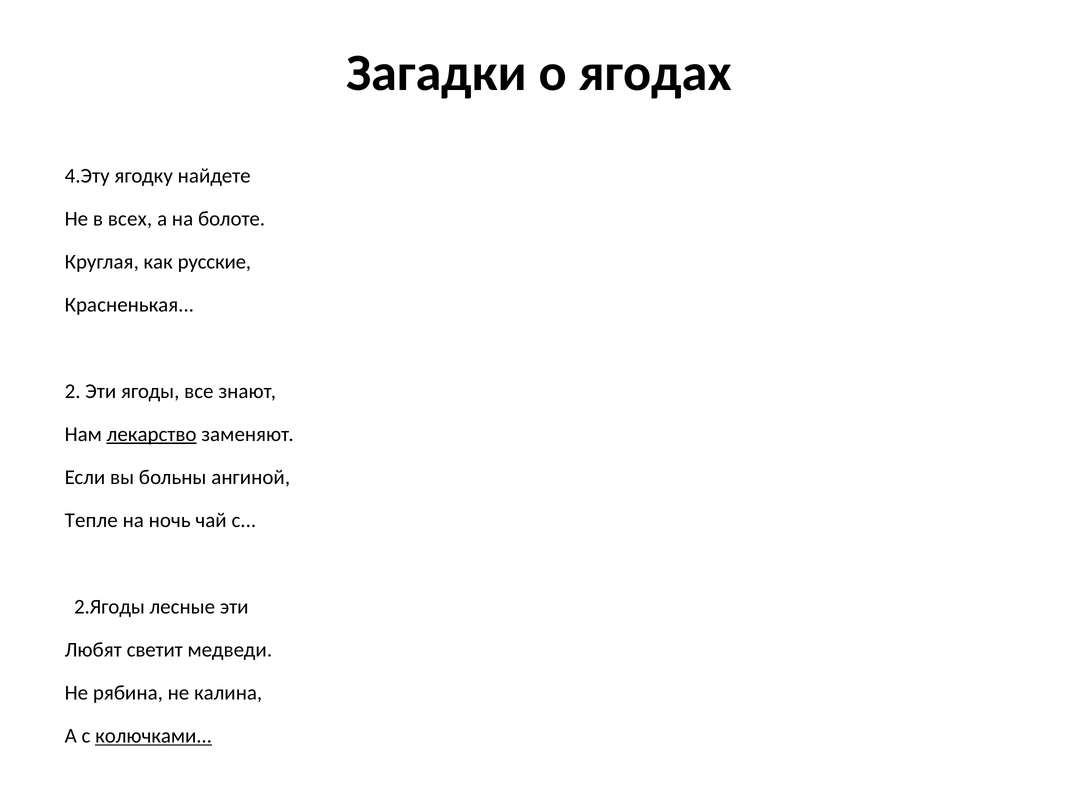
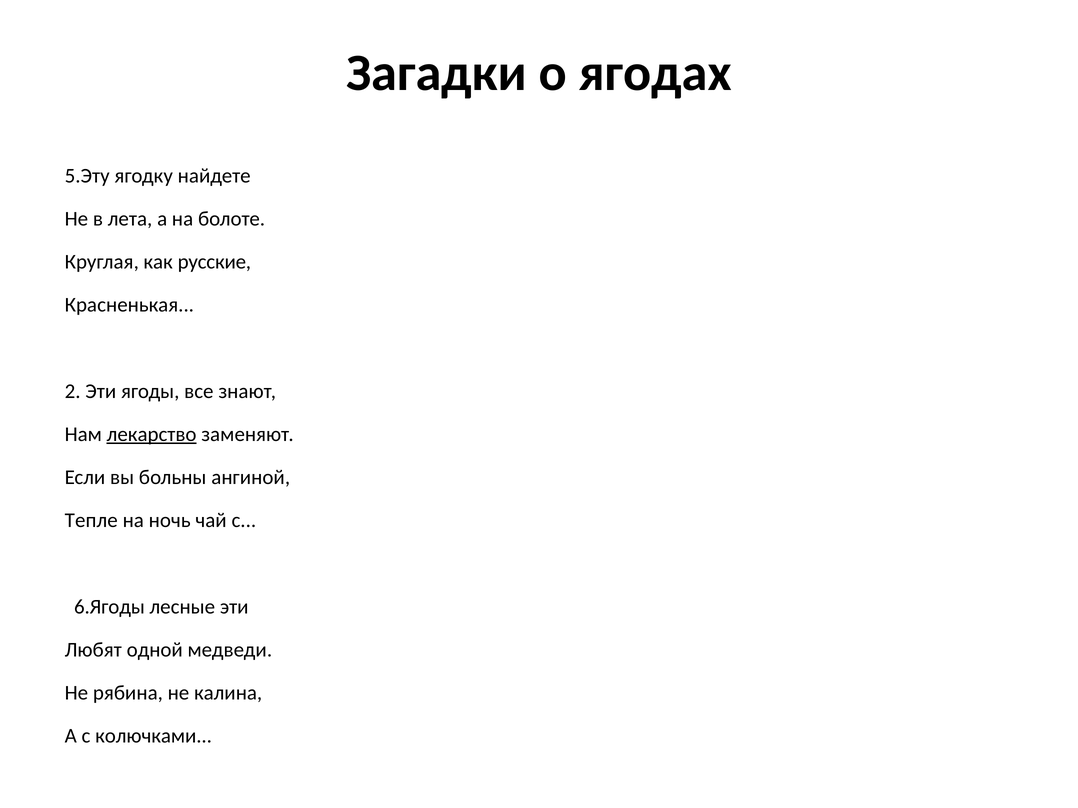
4.Эту: 4.Эту -> 5.Эту (87, 176)
всех: всех -> лета (130, 219)
2.Ягоды: 2.Ягоды -> 6.Ягоды (109, 607)
светит: светит -> одной (155, 650)
колючками underline: present -> none (154, 736)
